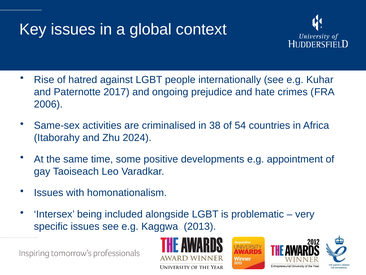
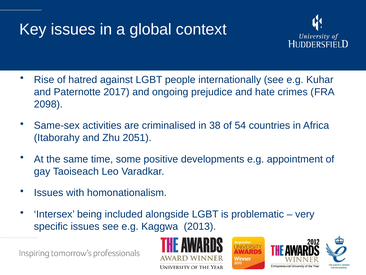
2006: 2006 -> 2098 (48, 104)
2024: 2024 -> 2051 (137, 138)
